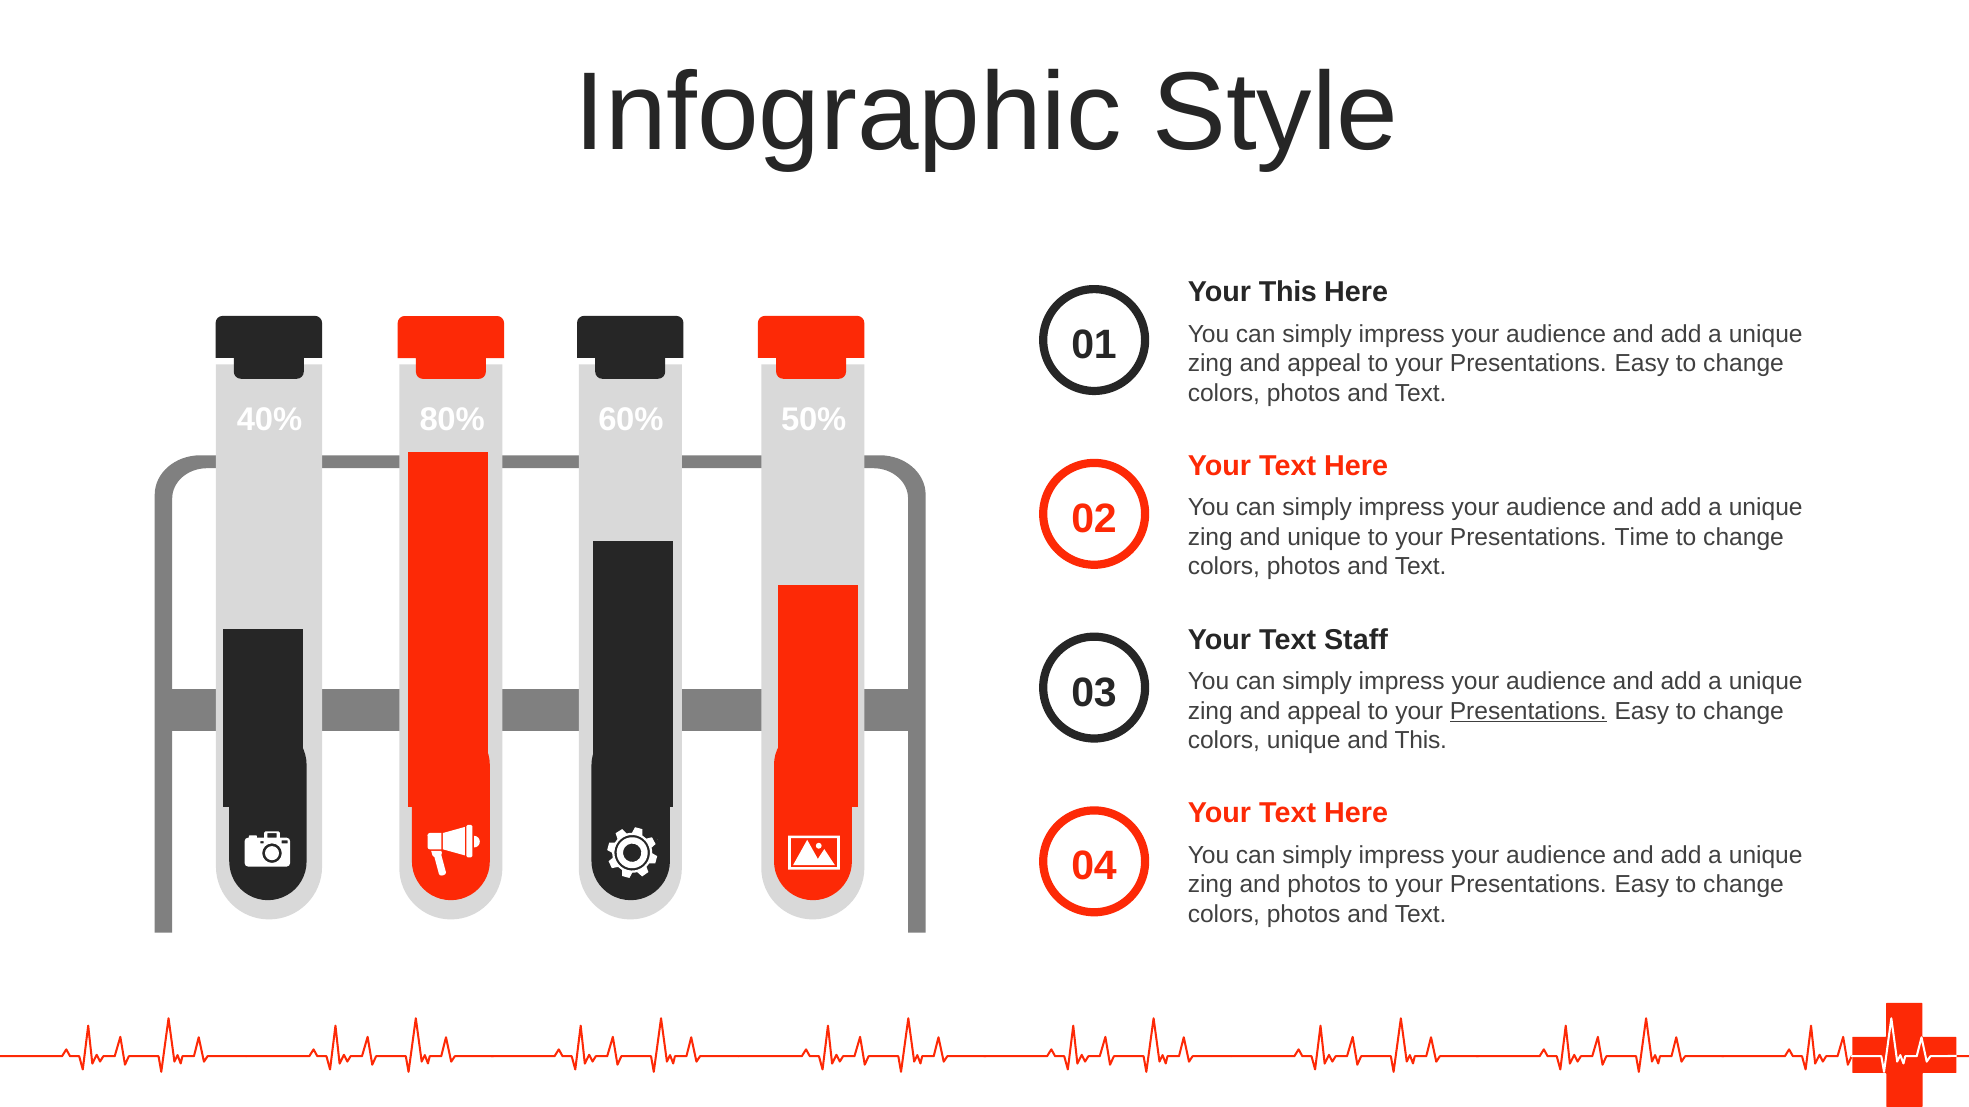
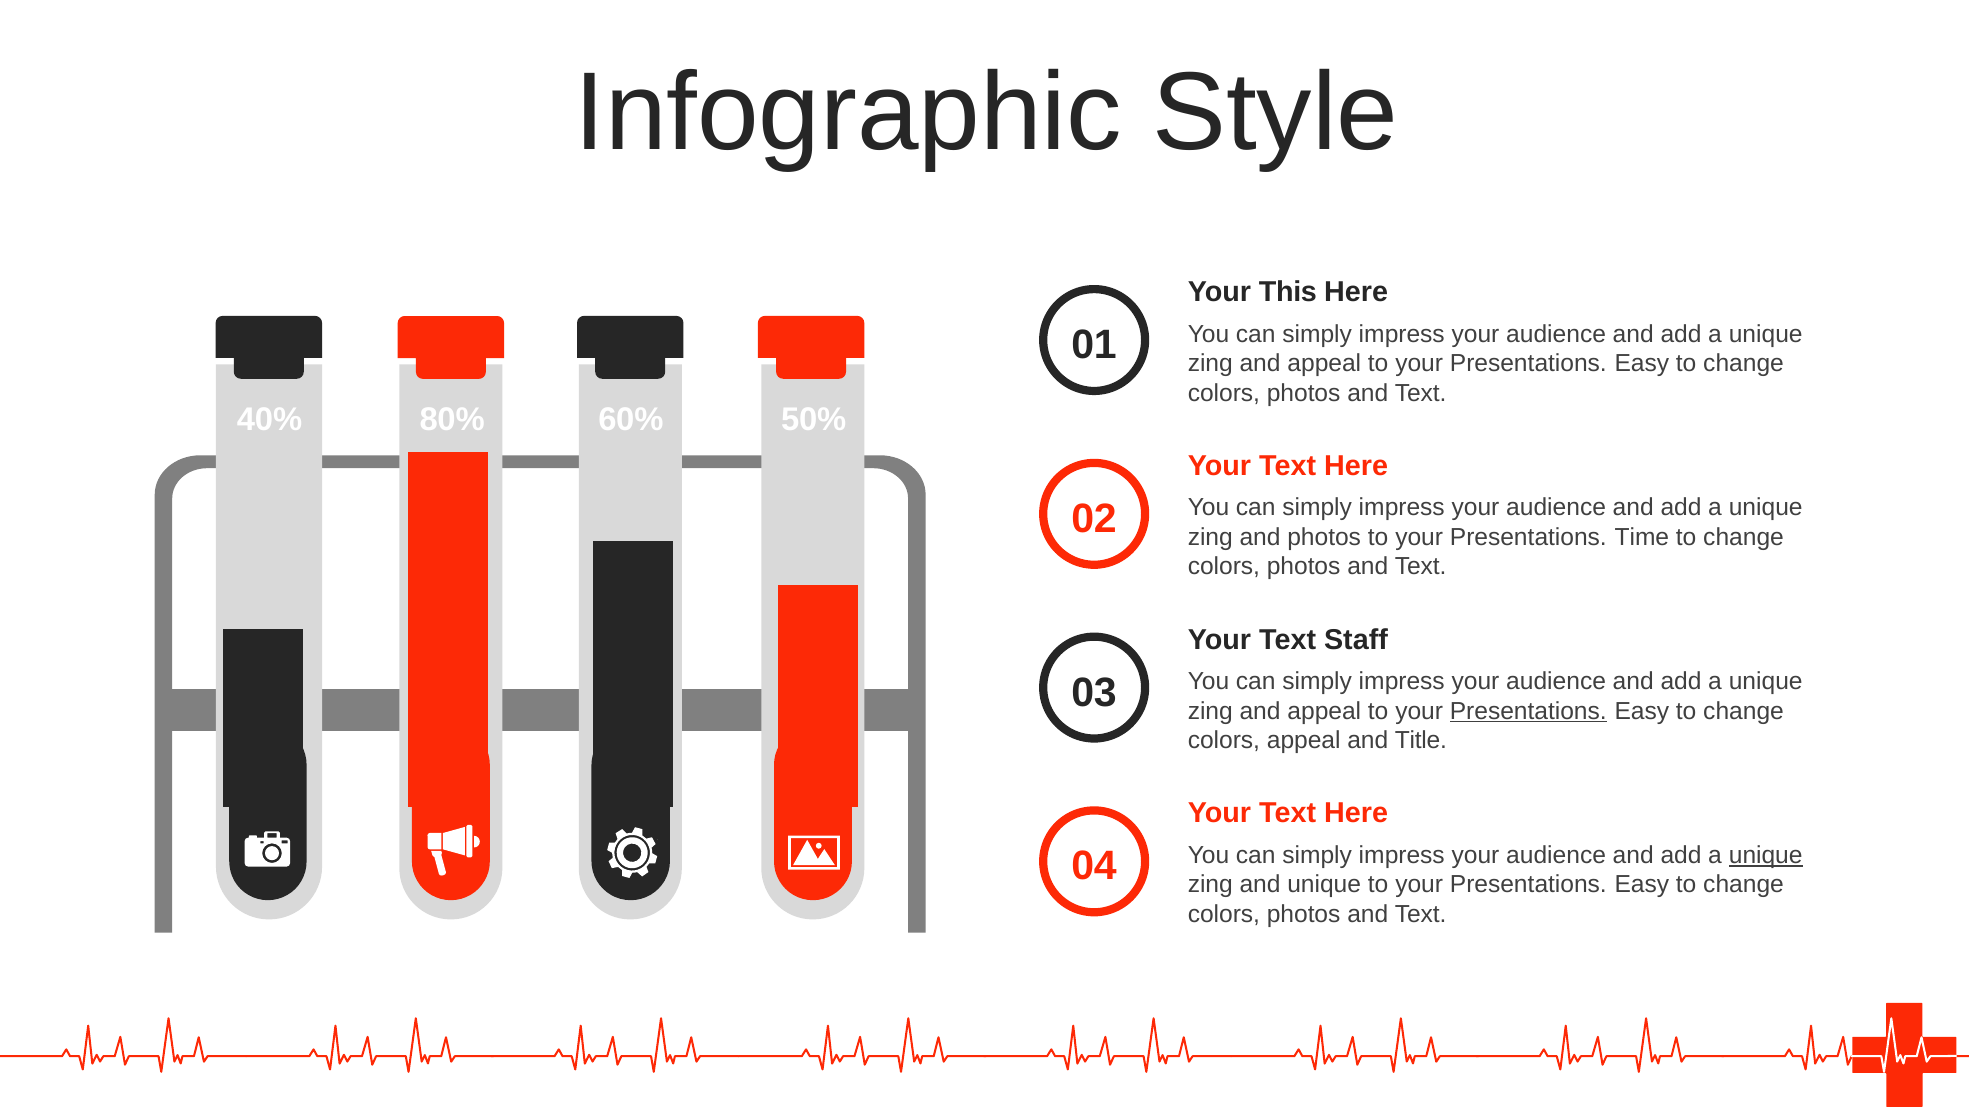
and unique: unique -> photos (1324, 537)
colors unique: unique -> appeal (1304, 741)
and This: This -> Title (1421, 741)
unique underline: none -> present (1766, 856)
and photos: photos -> unique (1324, 885)
